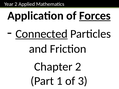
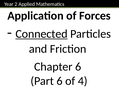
Forces underline: present -> none (95, 16)
Chapter 2: 2 -> 6 (78, 67)
Part 1: 1 -> 6 (60, 81)
3: 3 -> 4 (83, 81)
